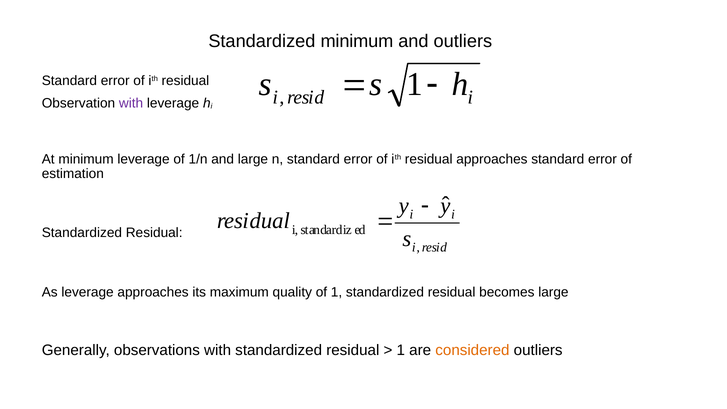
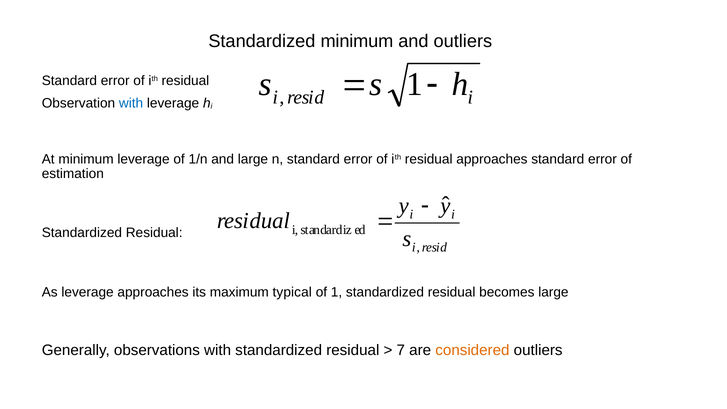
with colour: purple -> blue (131, 103)
quality: quality -> typical (292, 292)
1: 1 -> 7 (401, 350)
